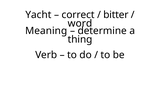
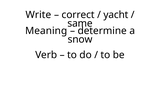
Yacht: Yacht -> Write (38, 15)
bitter: bitter -> yacht (116, 15)
word: word -> same (80, 23)
thing: thing -> snow (80, 39)
